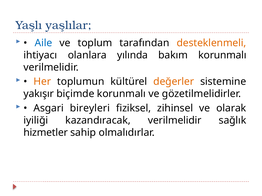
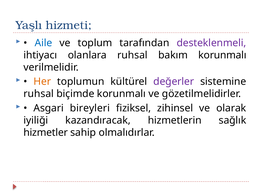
yaşlılar: yaşlılar -> hizmeti (69, 25)
desteklenmeli colour: orange -> purple (211, 43)
olanlara yılında: yılında -> ruhsal (132, 55)
değerler colour: orange -> purple (174, 82)
yakışır: yakışır -> ruhsal (39, 94)
kazandıracak verilmelidir: verilmelidir -> hizmetlerin (175, 121)
